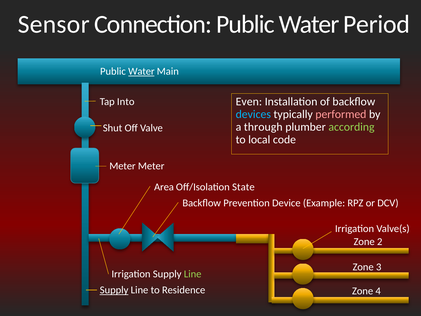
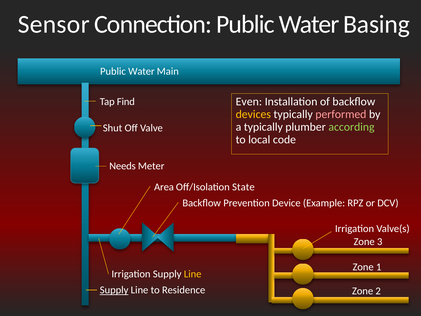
Period: Period -> Basing (377, 24)
Water underline: present -> none (141, 71)
Into: Into -> Find (126, 102)
devices colour: light blue -> yellow (253, 114)
a through: through -> typically (263, 127)
Meter: Meter -> Needs (123, 166)
2: 2 -> 3 (380, 242)
3: 3 -> 1 (379, 267)
Line colour: light green -> yellow (193, 274)
4: 4 -> 2 (378, 291)
